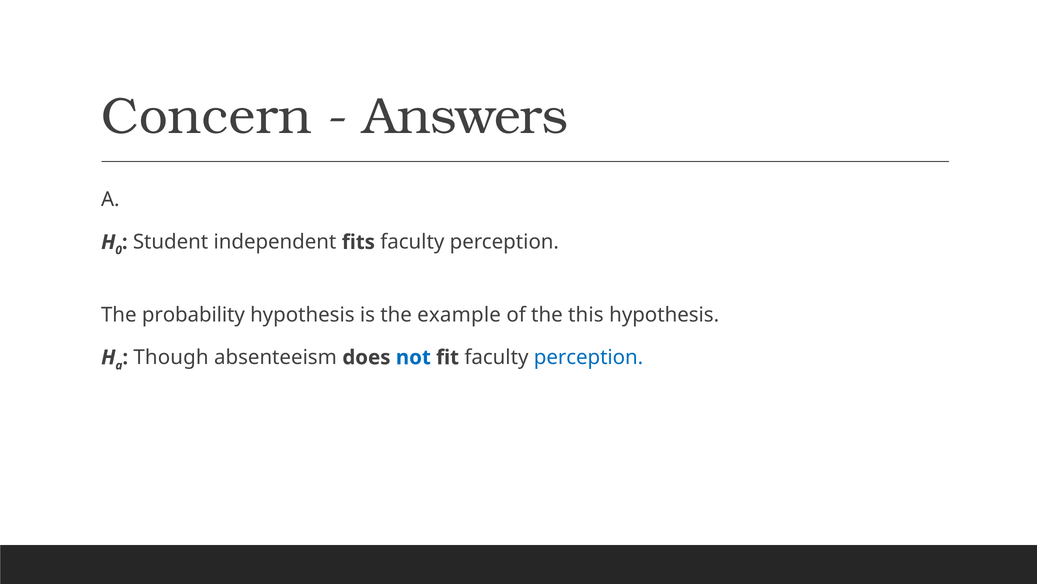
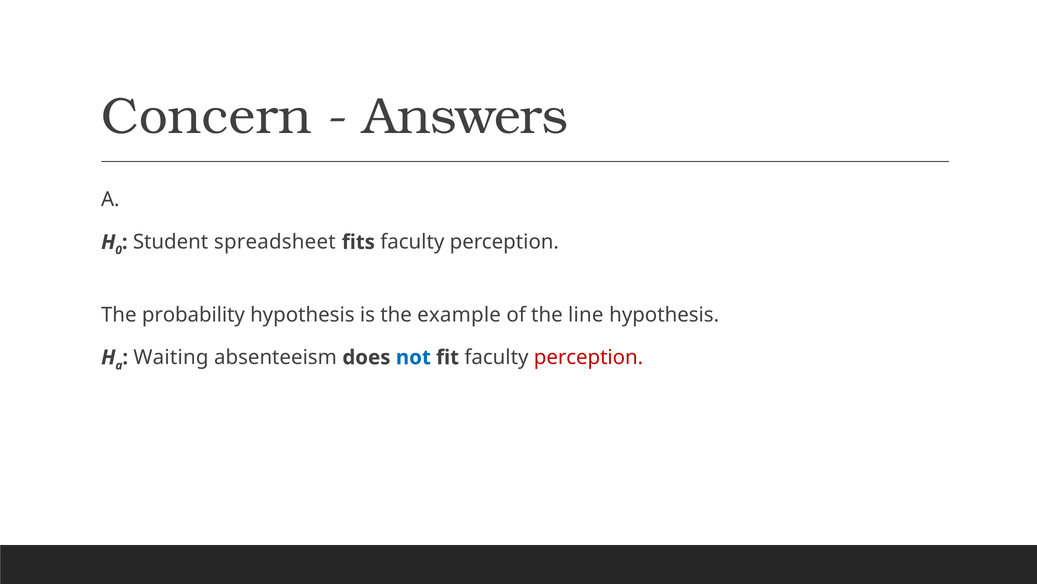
independent: independent -> spreadsheet (275, 242)
this: this -> line (586, 315)
Though: Though -> Waiting (171, 357)
perception colour: blue -> red (589, 357)
